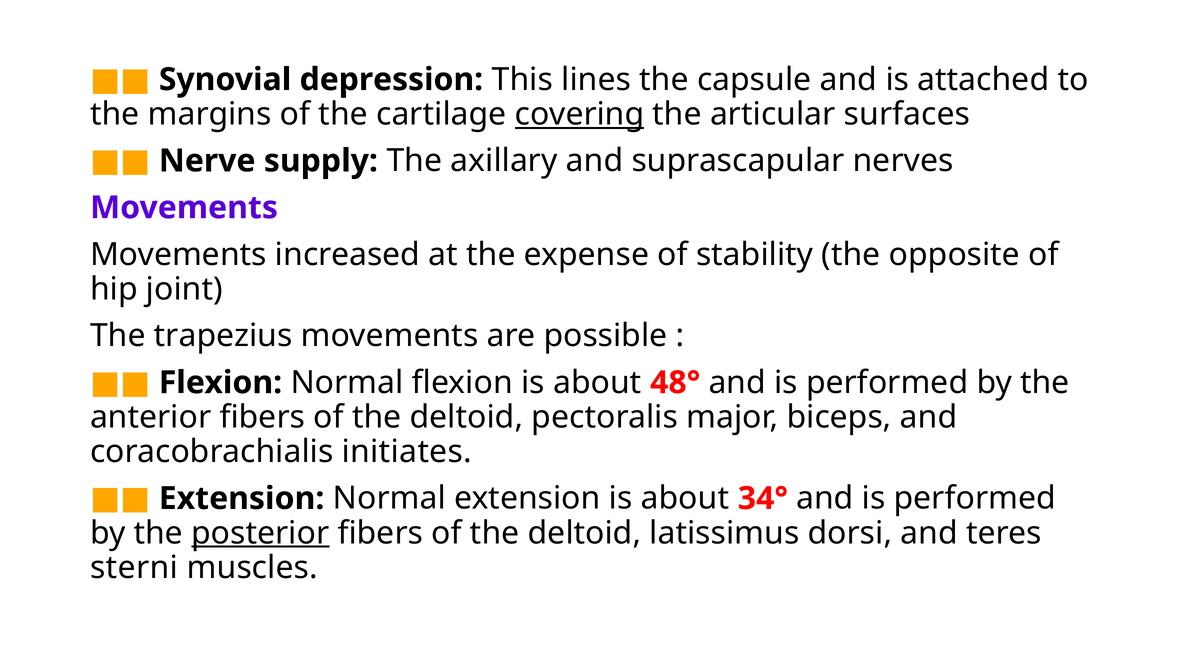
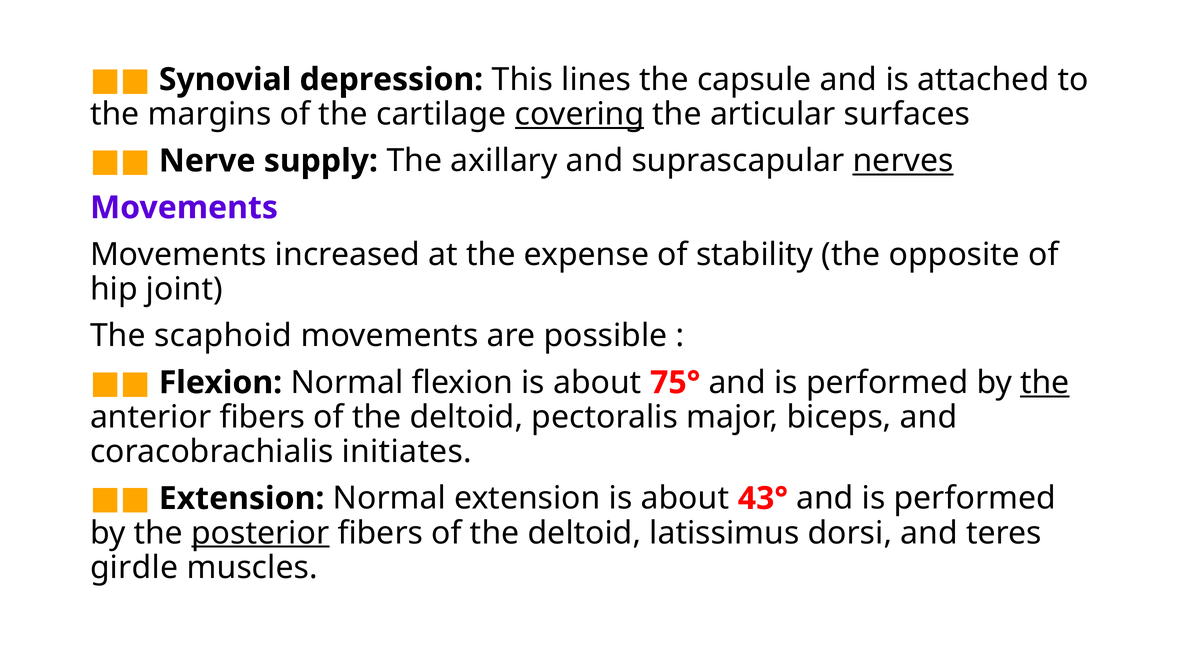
nerves underline: none -> present (903, 161)
trapezius: trapezius -> scaphoid (223, 336)
48°: 48° -> 75° (675, 383)
the underline: none -> present (1045, 383)
34°: 34° -> 43° (763, 499)
sterni: sterni -> girdle (134, 568)
